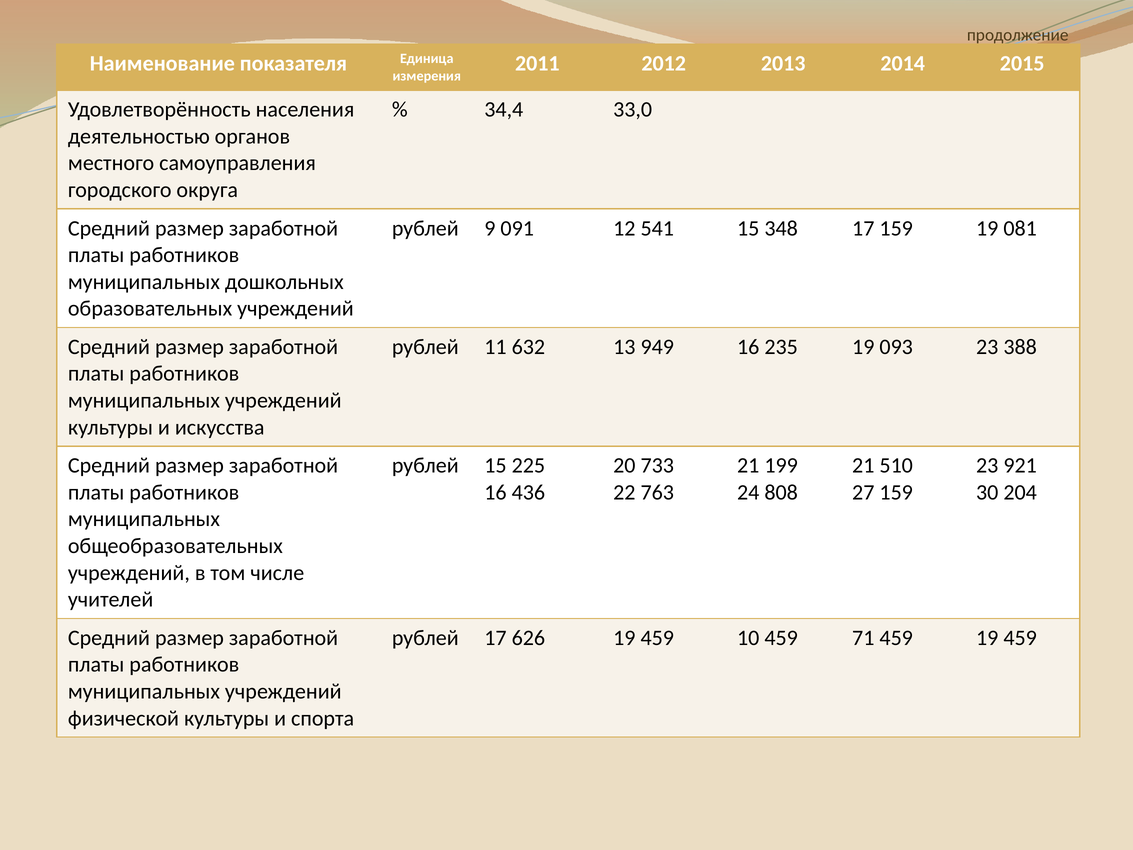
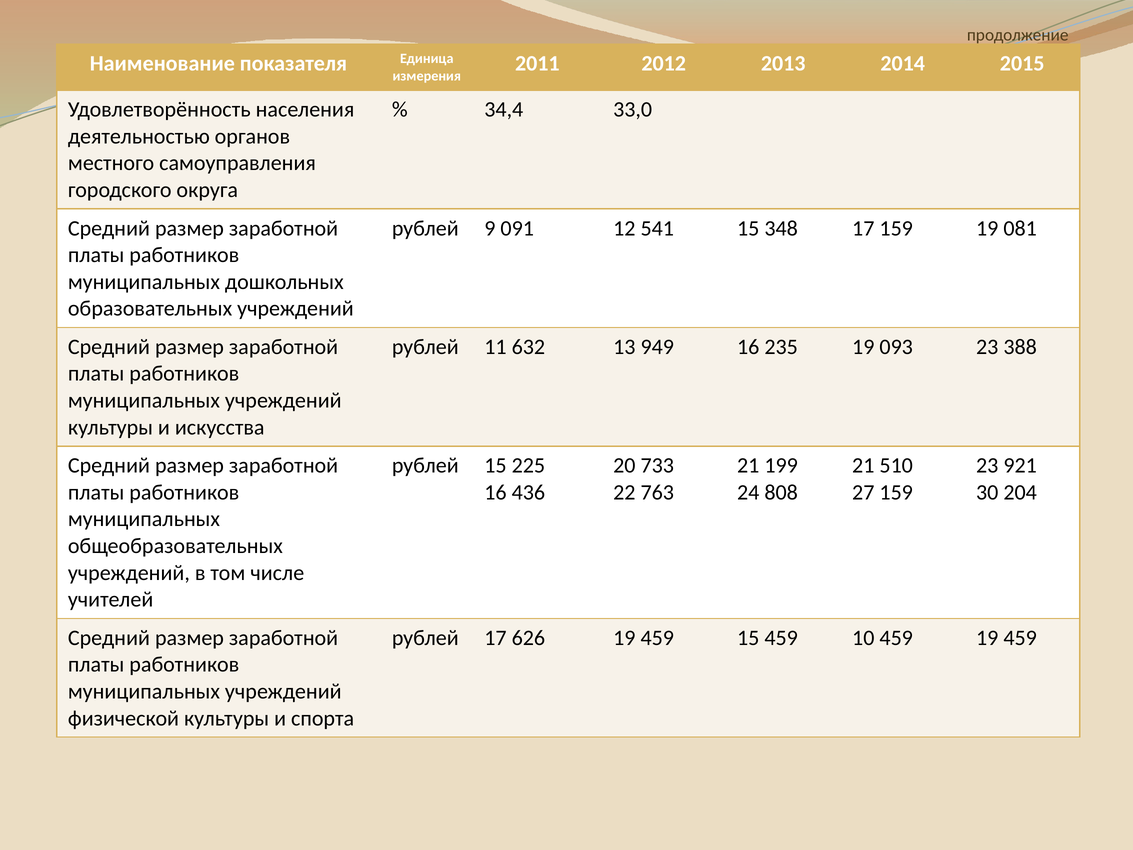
459 10: 10 -> 15 (748, 638)
71: 71 -> 10 (863, 638)
